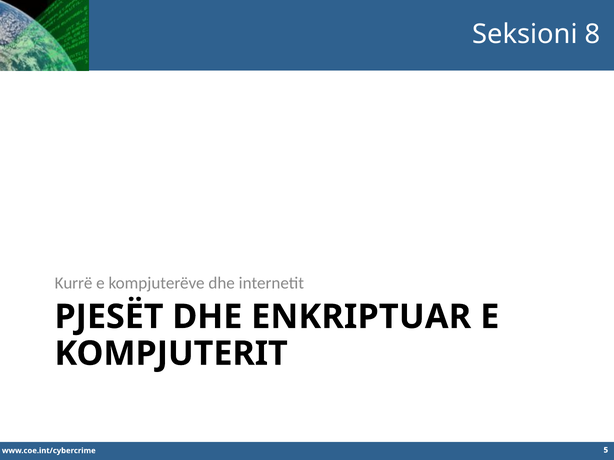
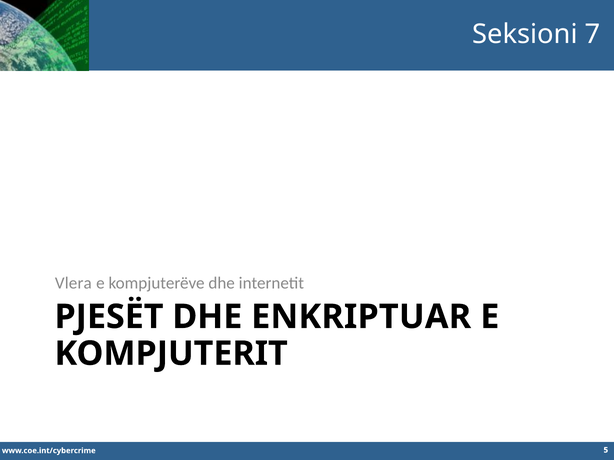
8: 8 -> 7 (593, 34)
Kurrë: Kurrë -> Vlera (73, 284)
